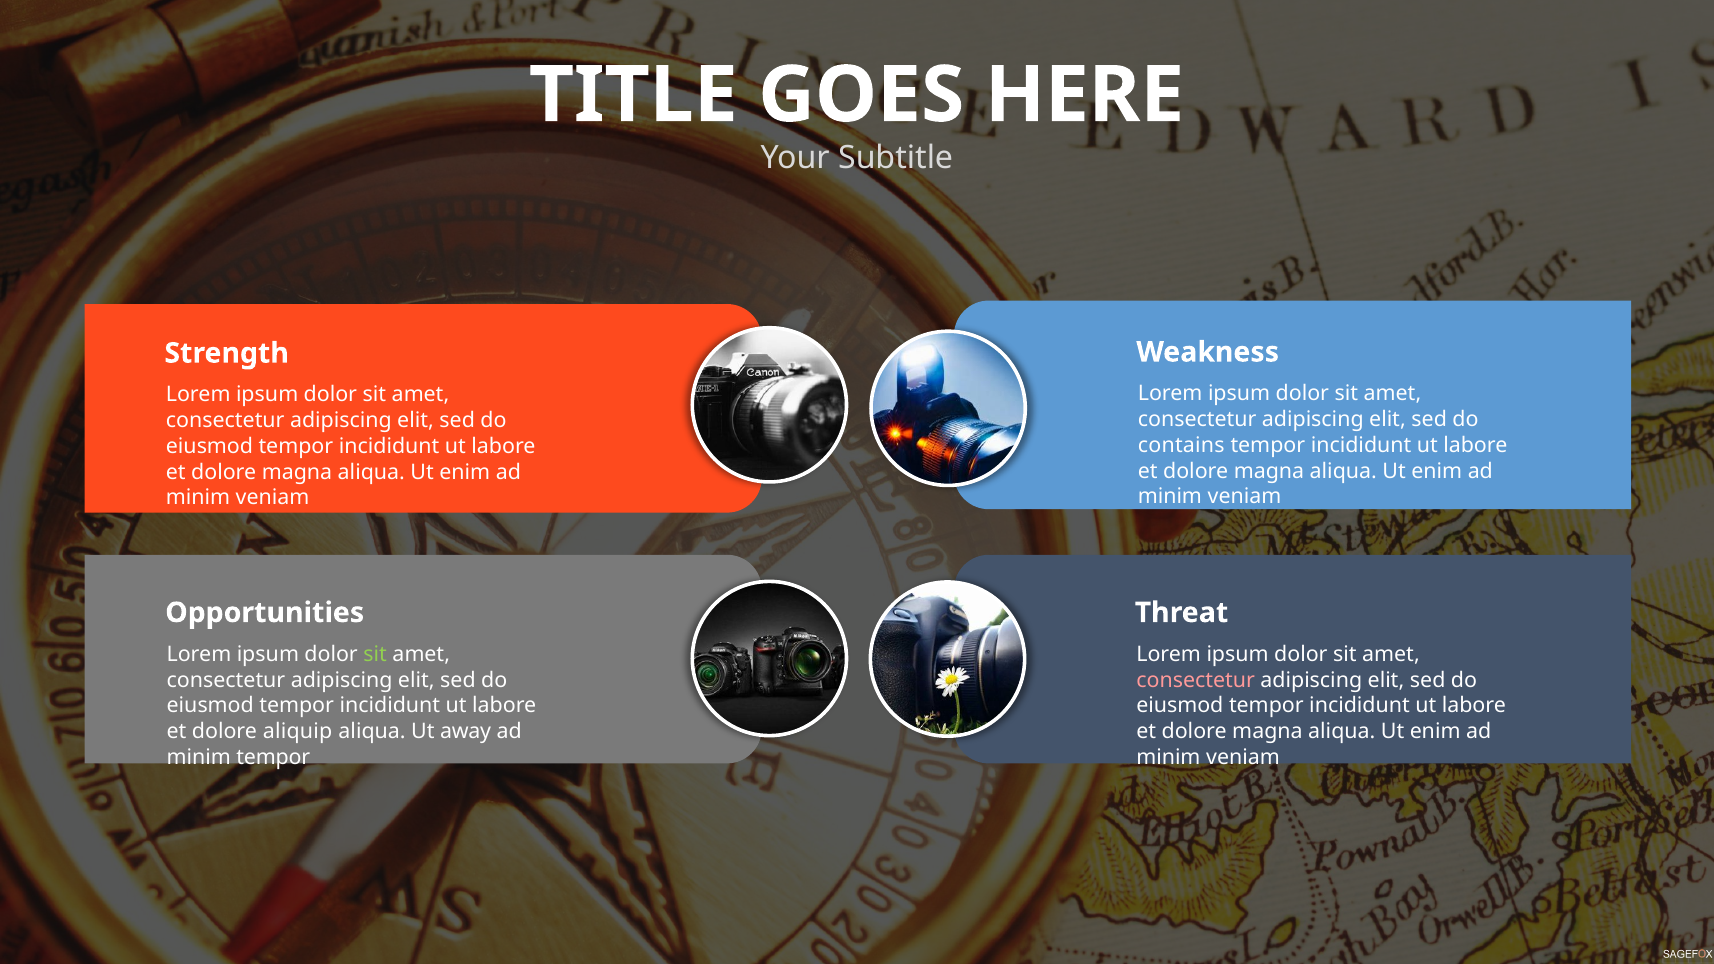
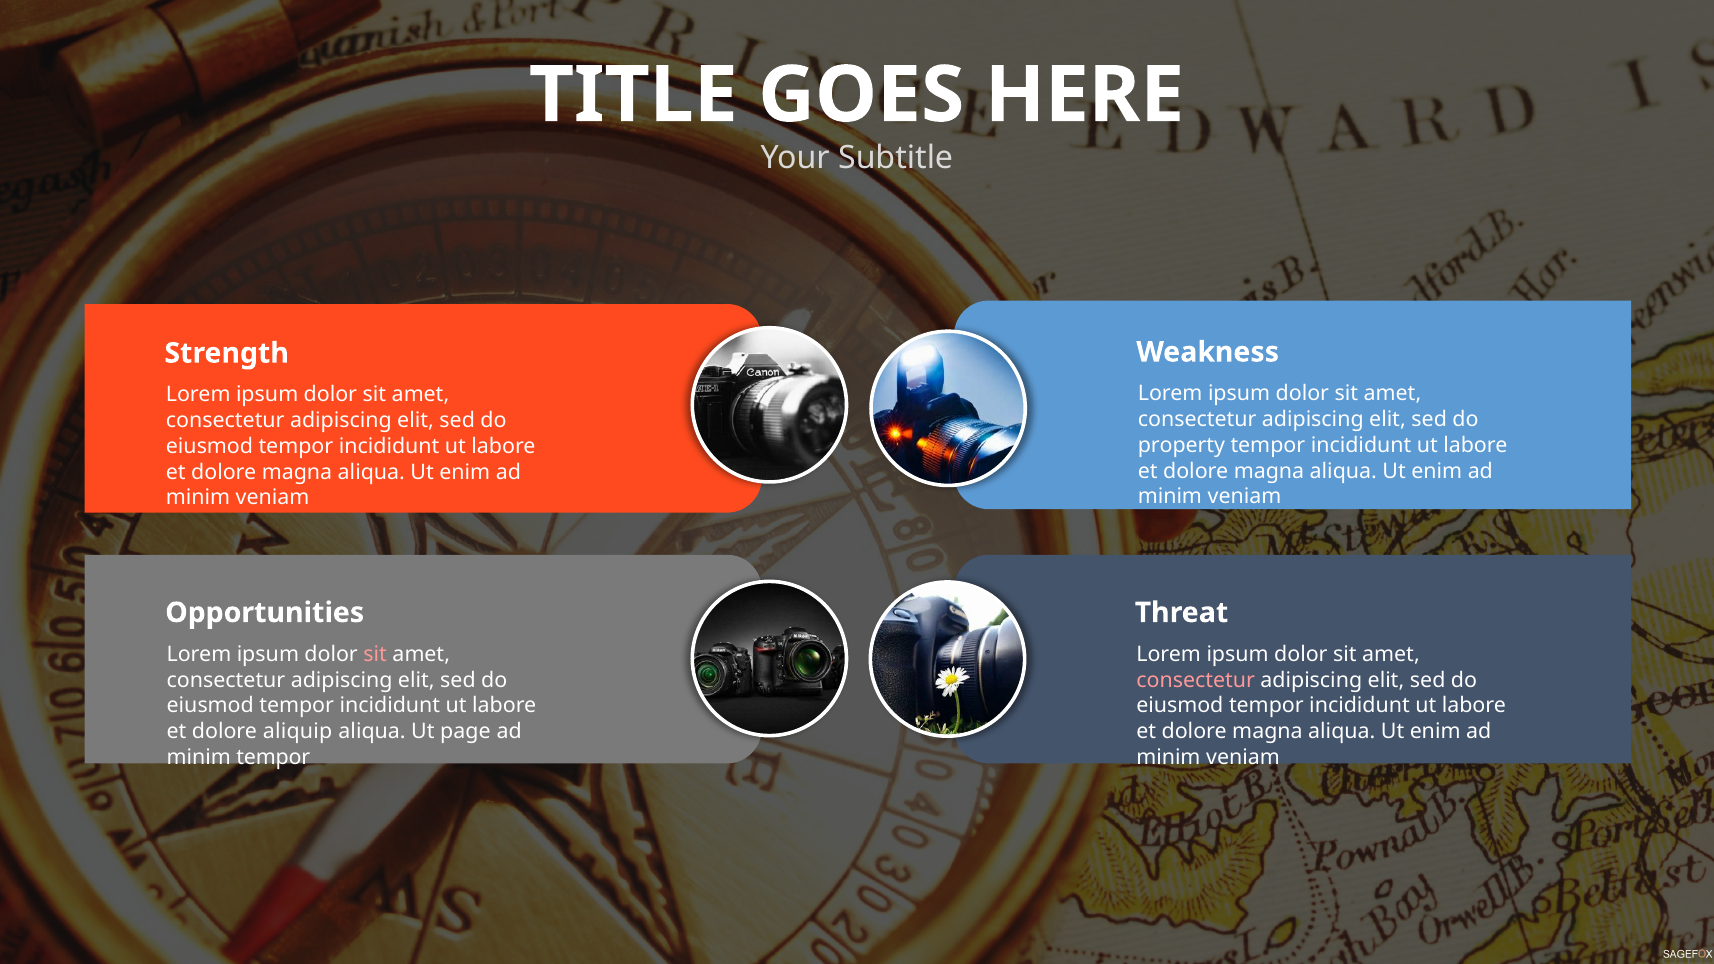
contains: contains -> property (1181, 445)
sit colour: light green -> pink (375, 655)
away: away -> page (465, 732)
